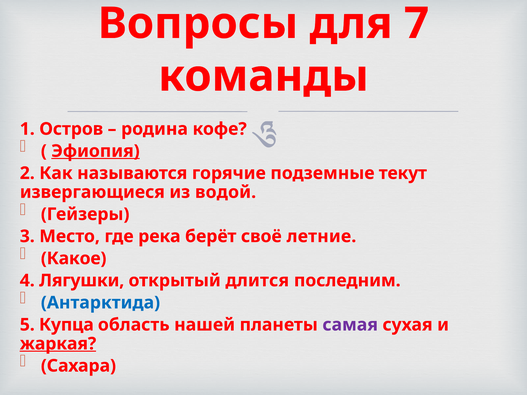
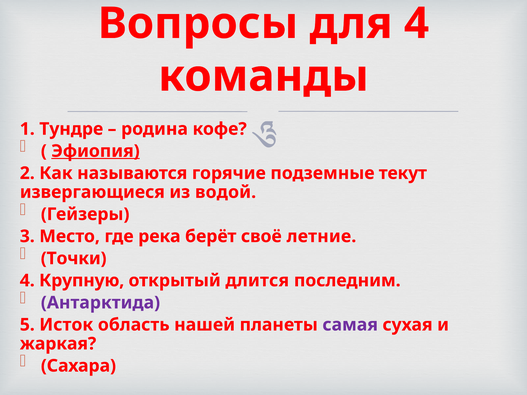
для 7: 7 -> 4 (417, 24)
Остров: Остров -> Тундре (71, 129)
Какое: Какое -> Точки (74, 259)
Лягушки: Лягушки -> Крупную (82, 281)
Антарктида colour: blue -> purple (100, 303)
Купца: Купца -> Исток (66, 325)
жаркая underline: present -> none (58, 344)
